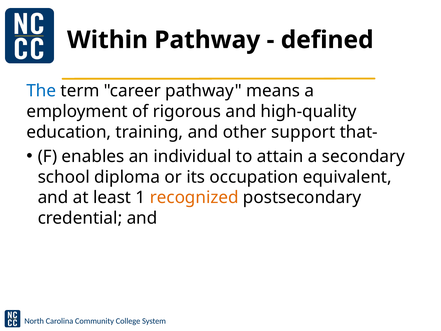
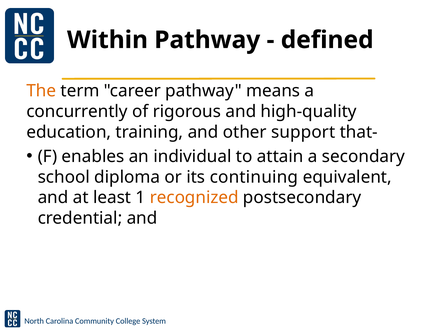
The colour: blue -> orange (41, 91)
employment: employment -> concurrently (77, 111)
occupation: occupation -> continuing (254, 177)
